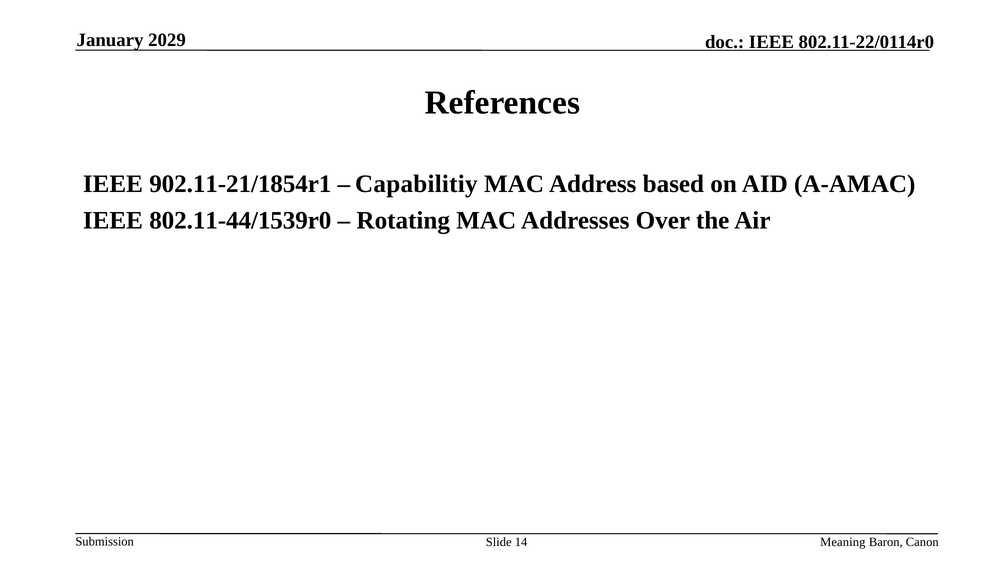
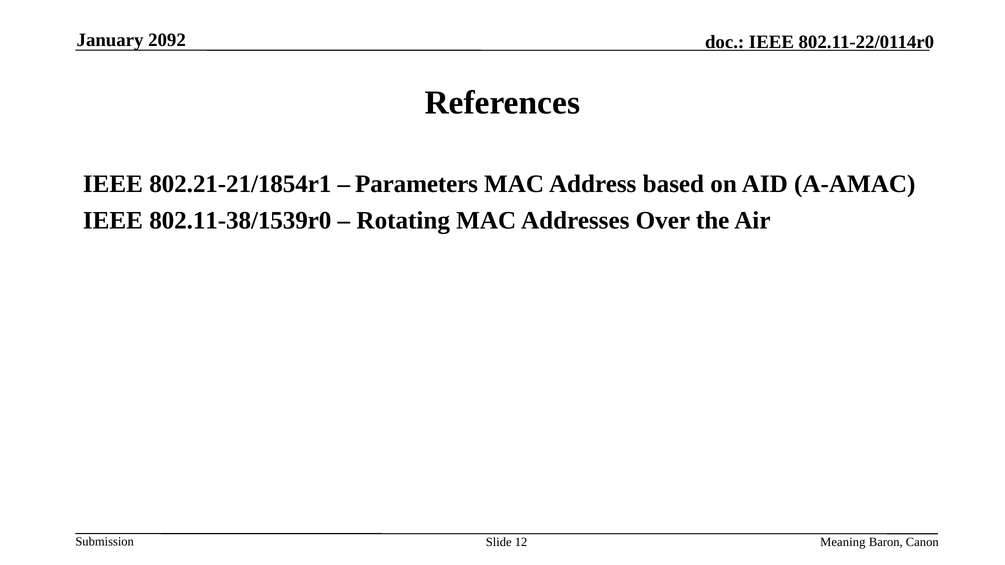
2029: 2029 -> 2092 (167, 40)
902.11-21/1854r1: 902.11-21/1854r1 -> 802.21-21/1854r1 (240, 184)
Capabilitiy: Capabilitiy -> Parameters (417, 184)
802.11-44/1539r0: 802.11-44/1539r0 -> 802.11-38/1539r0 (240, 220)
14: 14 -> 12 (521, 542)
